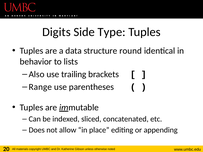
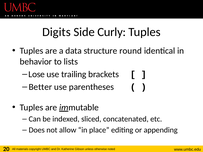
Type: Type -> Curly (112, 32)
Also: Also -> Lose (37, 74)
Range: Range -> Better (40, 87)
